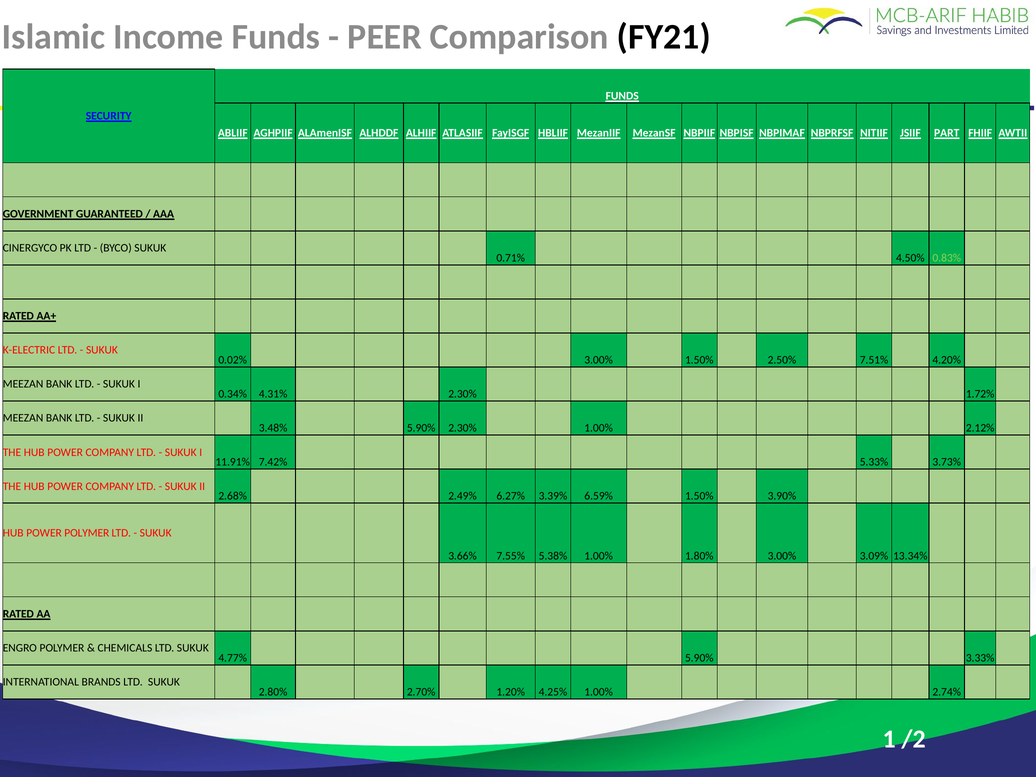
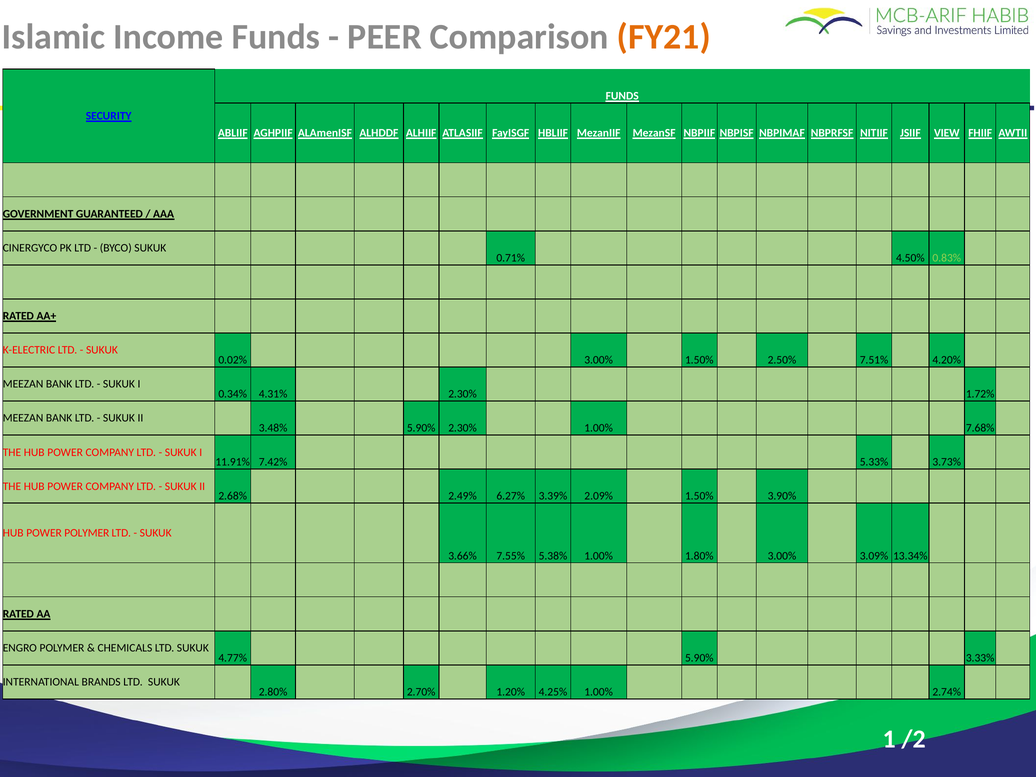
FY21 colour: black -> orange (664, 37)
PART: PART -> VIEW (947, 133)
2.12%: 2.12% -> 7.68% (980, 428)
6.59%: 6.59% -> 2.09% (599, 496)
